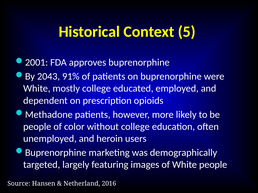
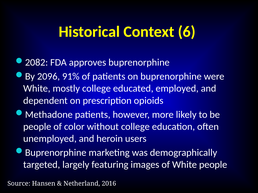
5: 5 -> 6 (187, 32)
2001: 2001 -> 2082 (37, 63)
2043: 2043 -> 2096 (49, 77)
